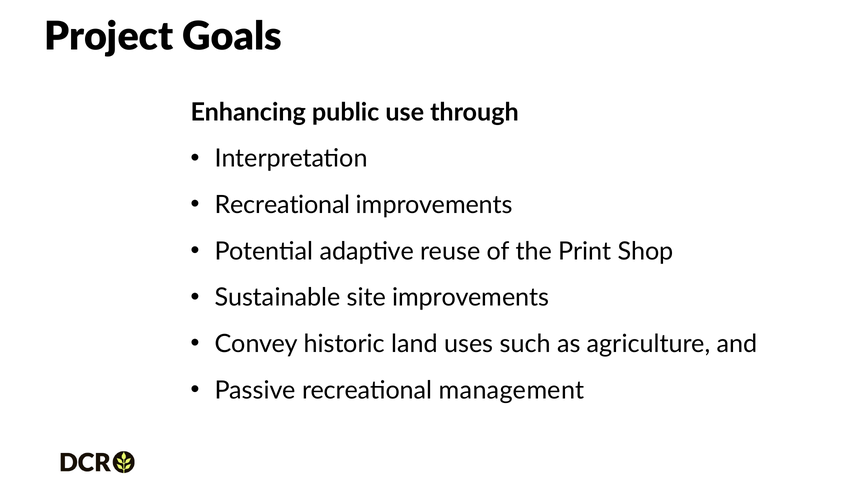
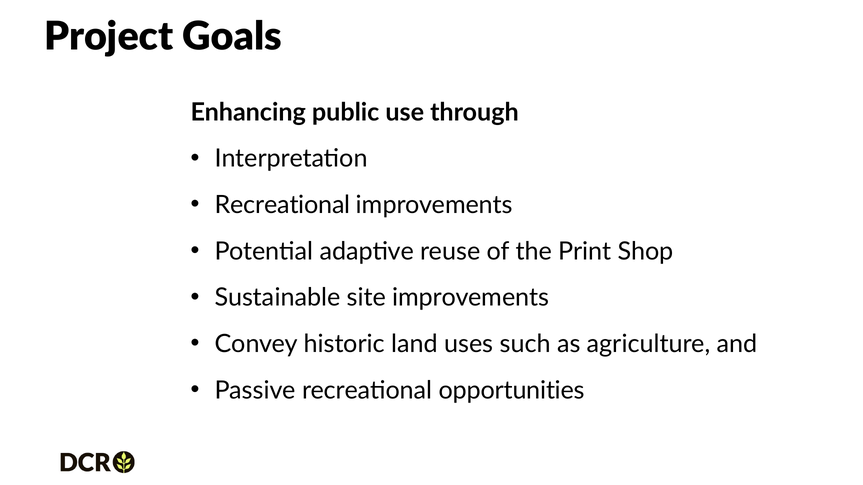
management: management -> opportunities (512, 391)
